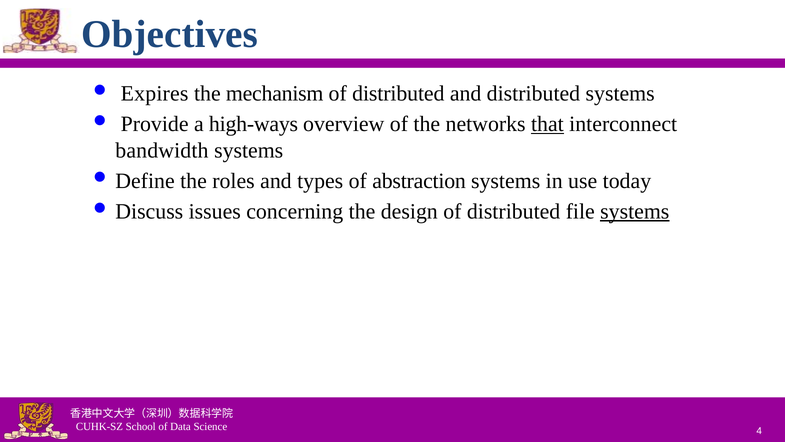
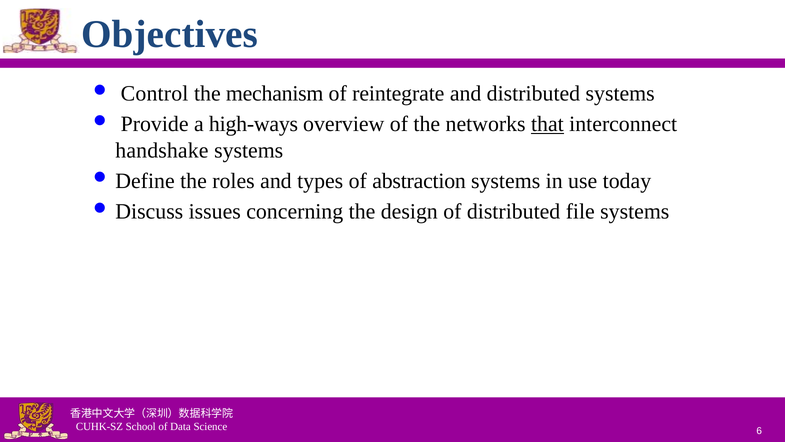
Expires: Expires -> Control (155, 93)
distributed: distributed -> reintegrate (398, 93)
bandwidth: bandwidth -> handshake (162, 150)
systems underline: present -> none (635, 211)
4: 4 -> 6 (759, 431)
